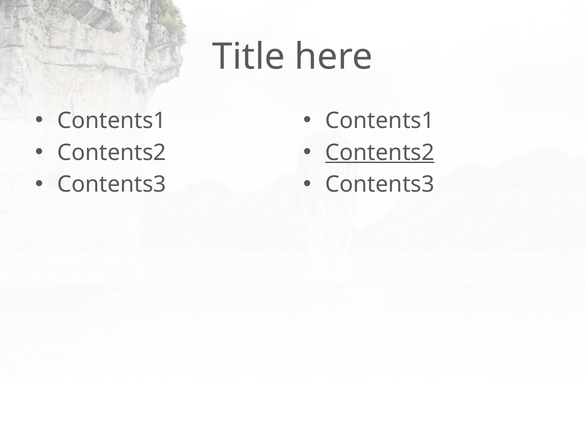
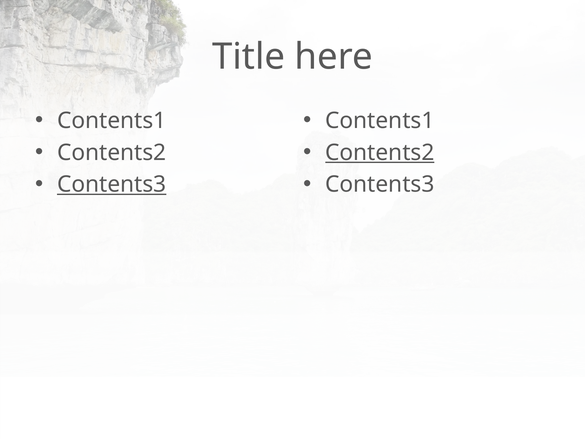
Contents3 underline: none -> present (112, 184)
